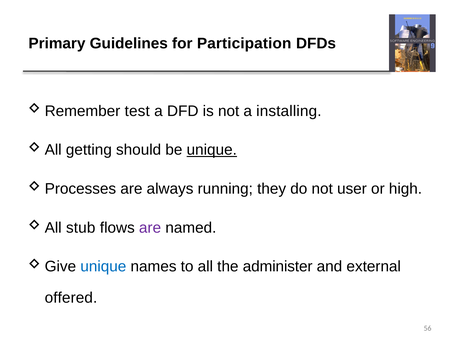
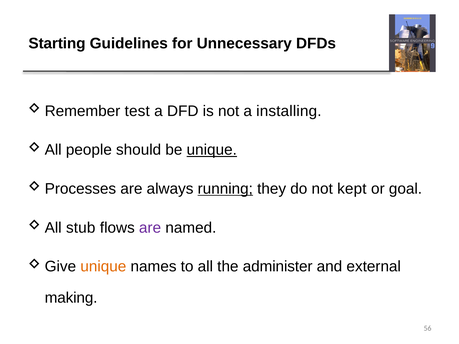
Primary: Primary -> Starting (57, 44)
Participation: Participation -> Unnecessary (244, 44)
getting: getting -> people (89, 150)
running underline: none -> present (225, 189)
user: user -> kept (352, 189)
high: high -> goal (405, 189)
unique colour: blue -> orange (103, 267)
offered: offered -> making (71, 298)
